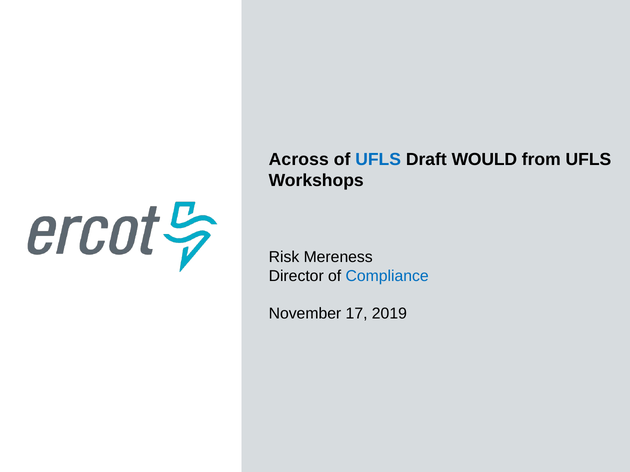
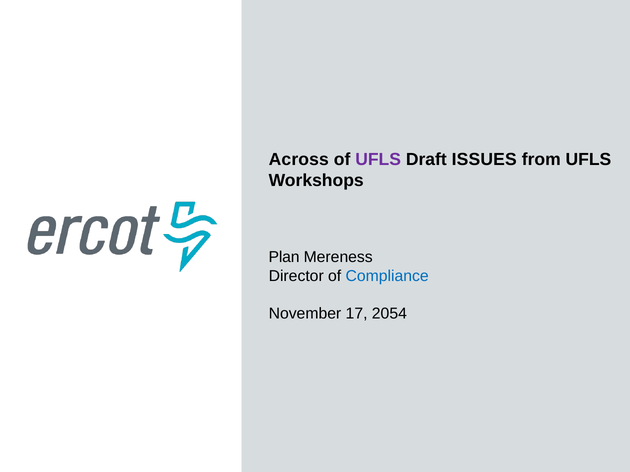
UFLS colour: blue -> purple (378, 160)
WOULD: WOULD -> ISSUES (484, 160)
Risk: Risk -> Plan (284, 257)
2019: 2019 -> 2054 (389, 314)
